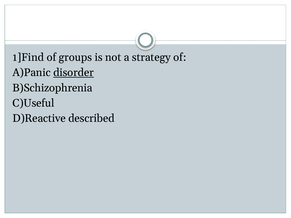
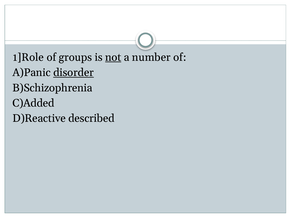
1]Find: 1]Find -> 1]Role (28, 57)
not underline: none -> present (113, 57)
strategy: strategy -> number (151, 57)
C)Useful: C)Useful -> C)Added (33, 103)
